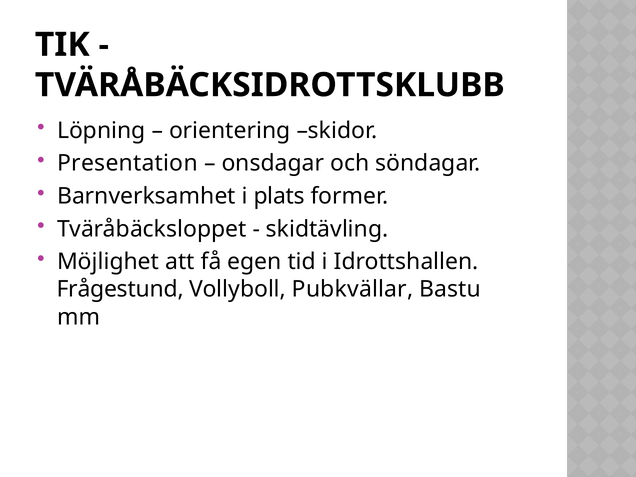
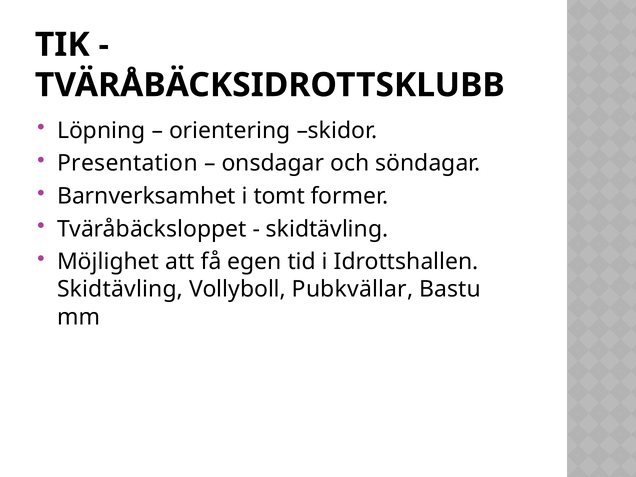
plats: plats -> tomt (279, 196)
Frågestund: Frågestund -> Skidtävling (120, 289)
